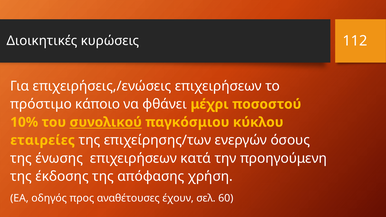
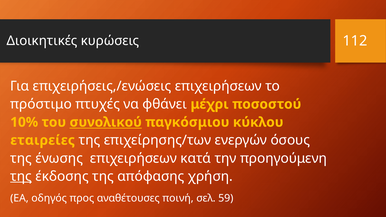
κάποιο: κάποιο -> πτυχές (98, 104)
της underline: none -> present (21, 176)
έχουν: έχουν -> ποινή (178, 198)
60: 60 -> 59 (226, 198)
